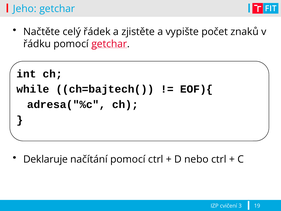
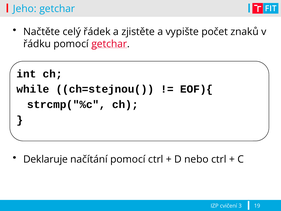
ch=bajtech(: ch=bajtech( -> ch=stejnou( (105, 89)
adresa("%c: adresa("%c -> strcmp("%c (66, 104)
